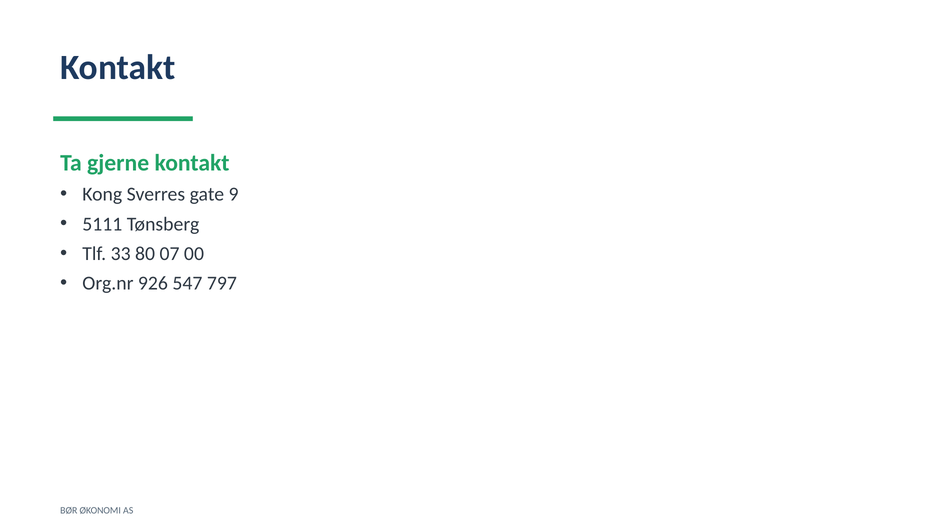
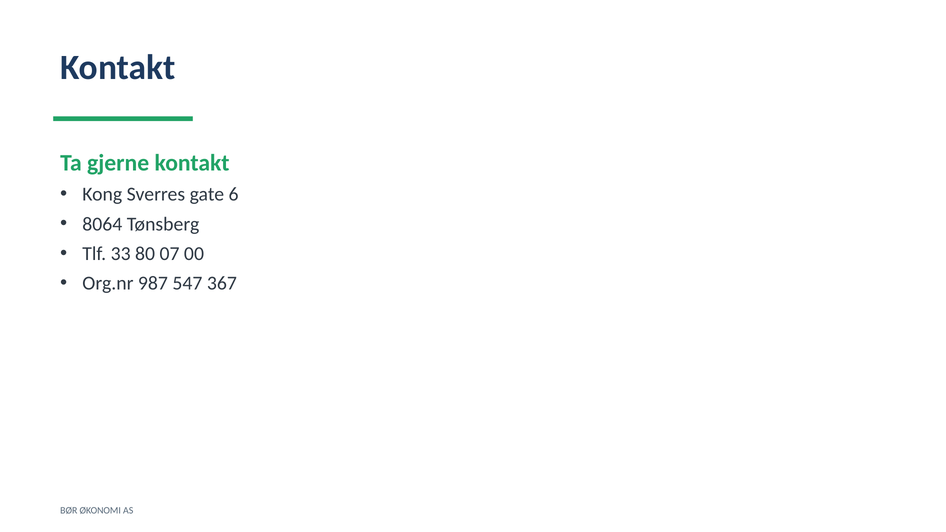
9: 9 -> 6 (234, 195)
5111: 5111 -> 8064 (102, 224)
926: 926 -> 987 (153, 283)
797: 797 -> 367 (222, 283)
